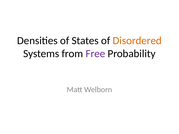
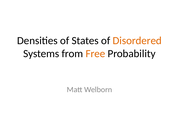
Free colour: purple -> orange (95, 54)
